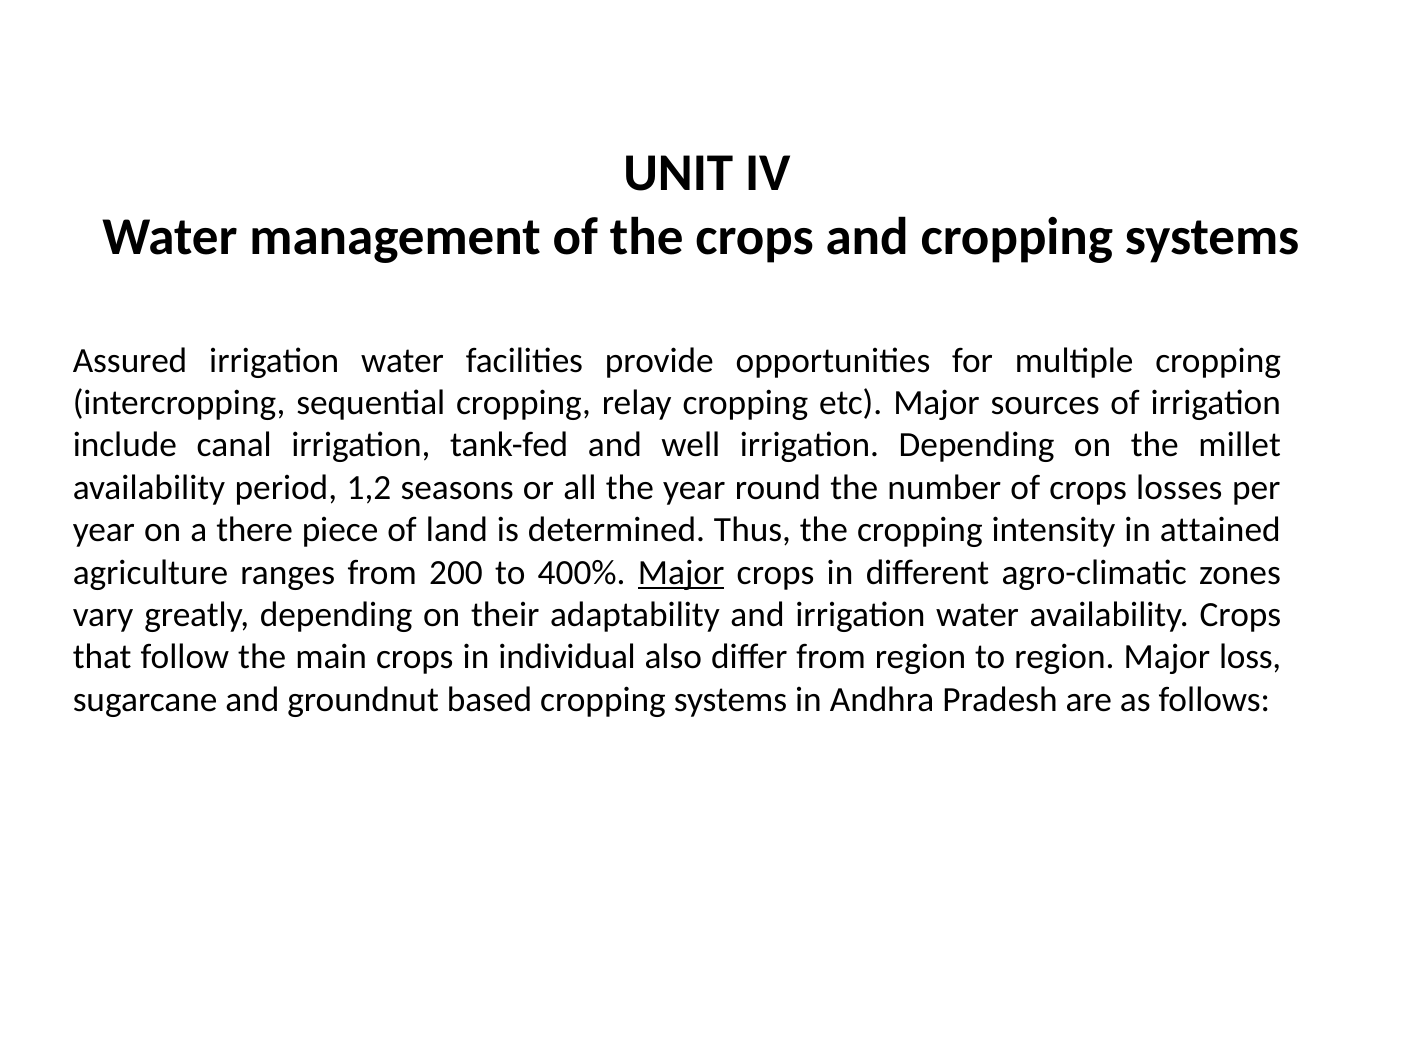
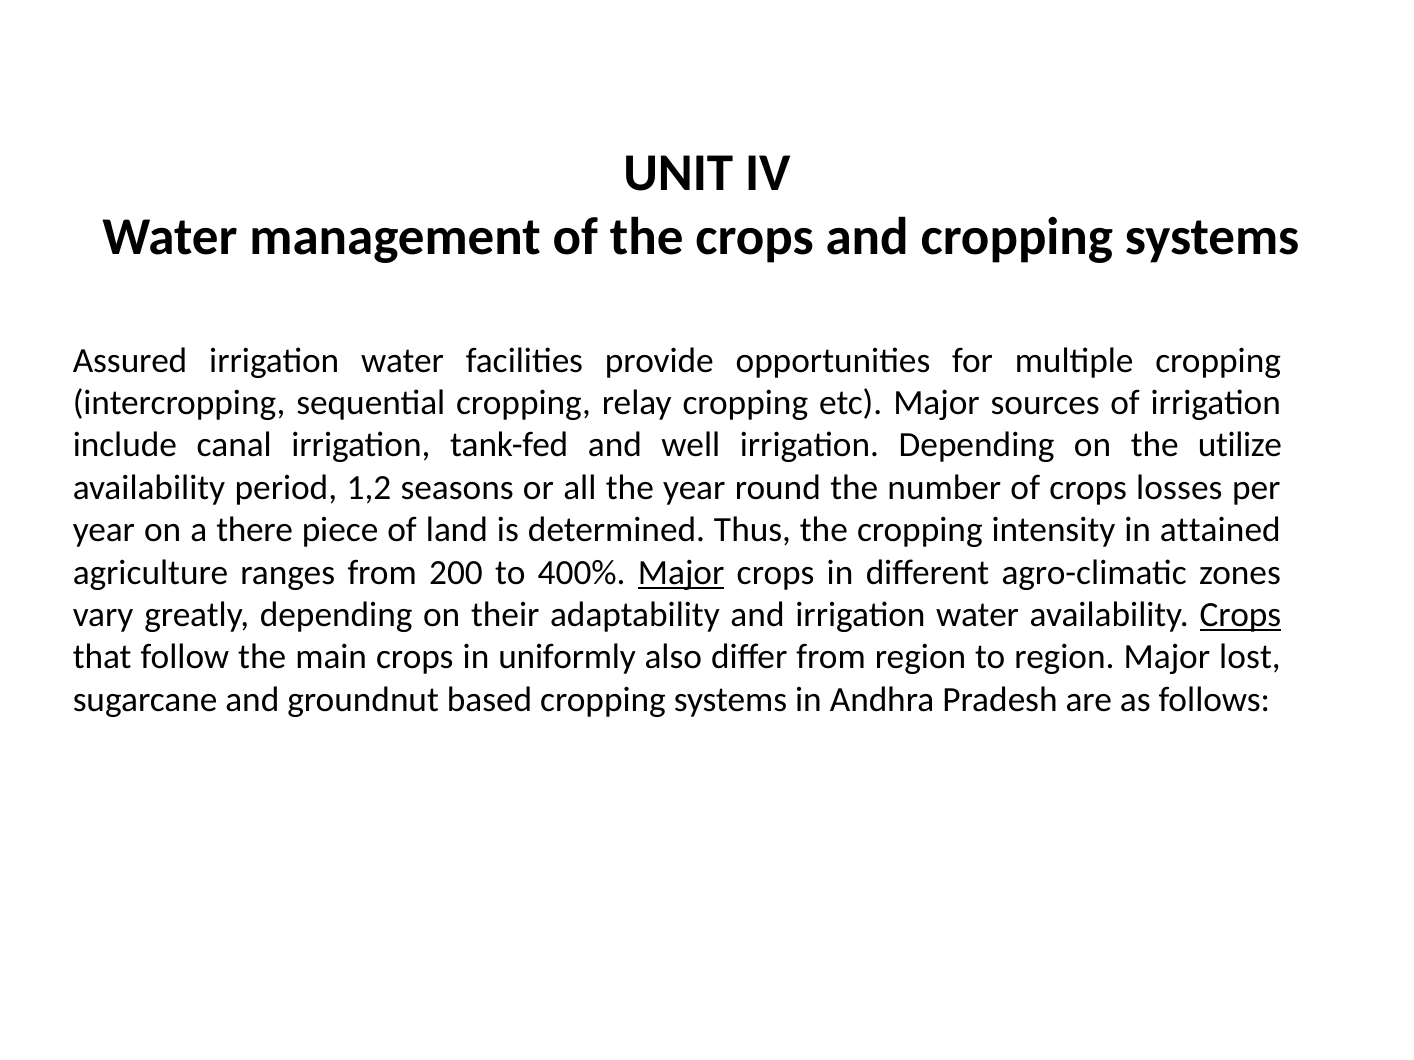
millet: millet -> utilize (1240, 445)
Crops underline: none -> present (1240, 615)
individual: individual -> uniformly (567, 657)
loss: loss -> lost (1250, 657)
